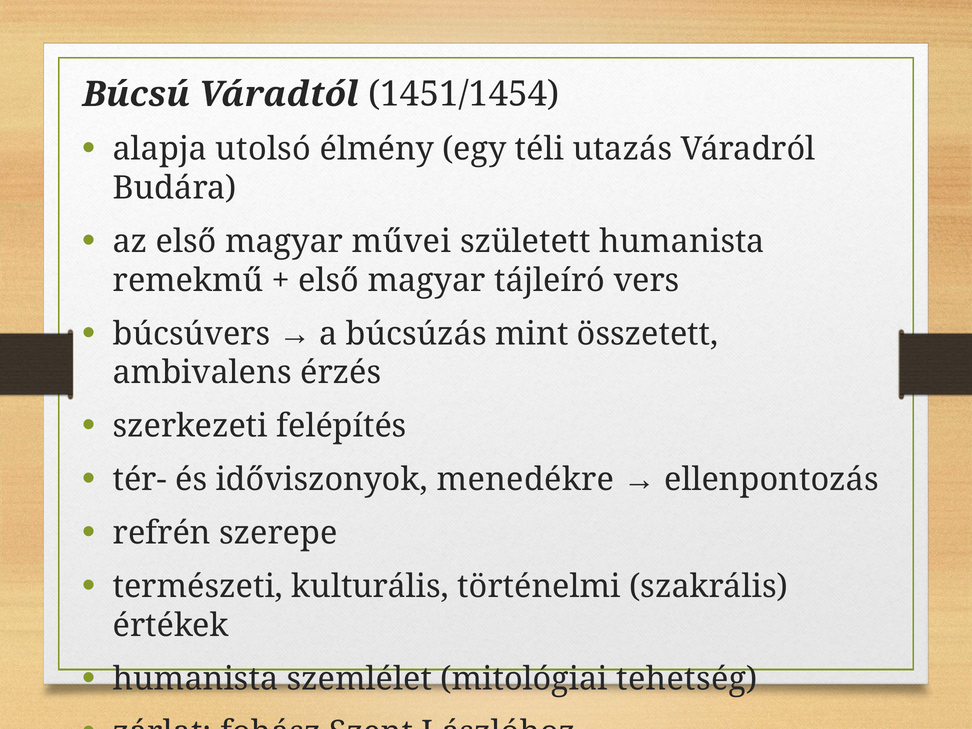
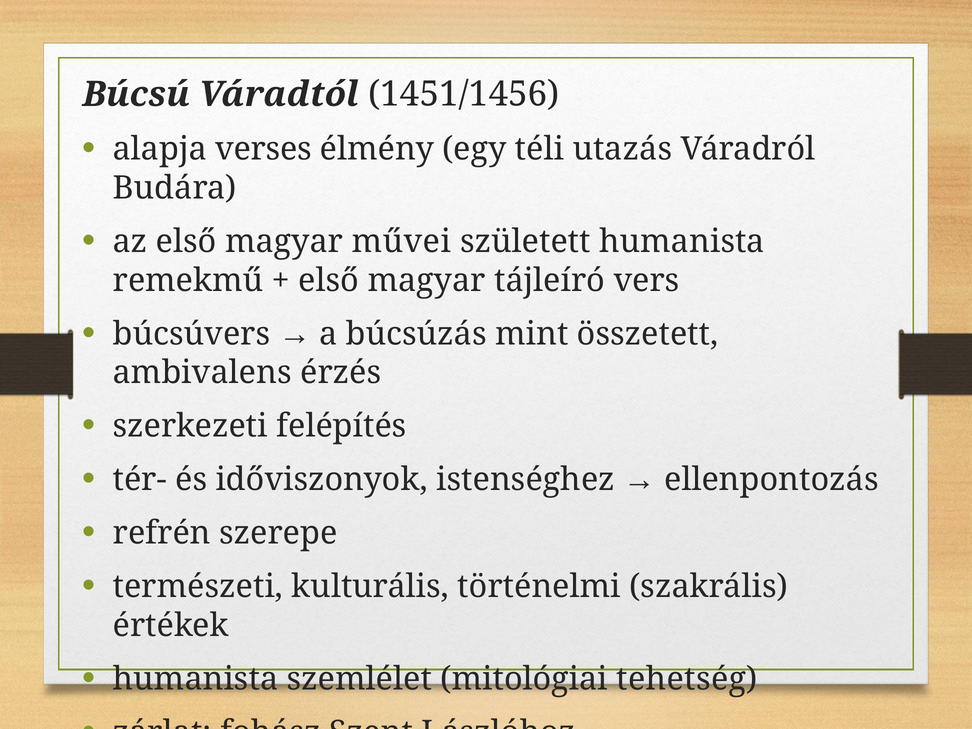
1451/1454: 1451/1454 -> 1451/1456 (464, 94)
utolsó: utolsó -> verses (264, 149)
menedékre: menedékre -> istenséghez (526, 480)
